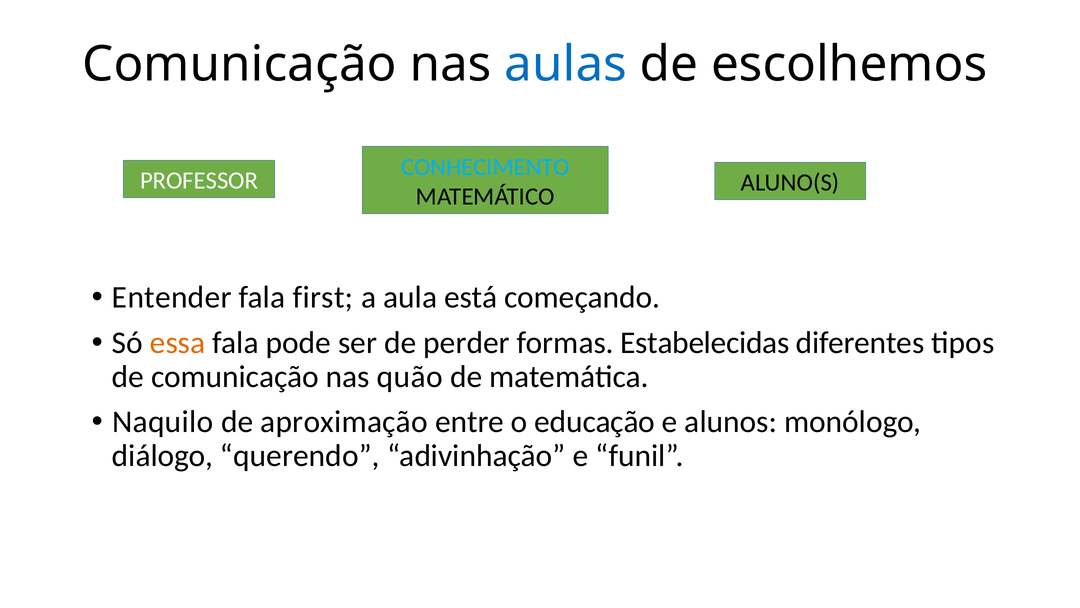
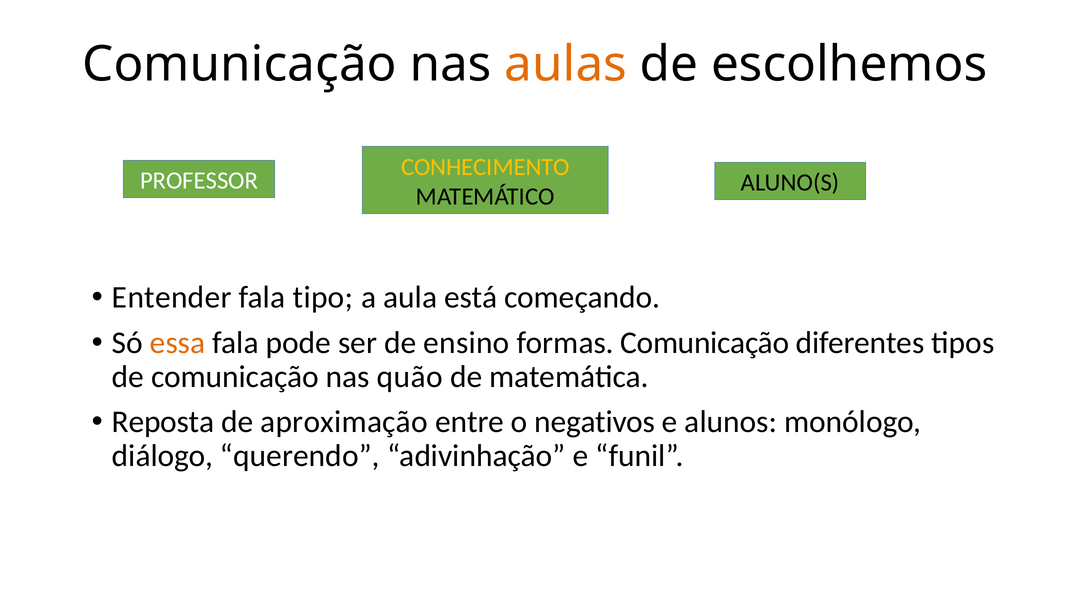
aulas colour: blue -> orange (566, 64)
CONHECIMENTO colour: light blue -> yellow (485, 167)
first: first -> tipo (323, 297)
perder: perder -> ensino (466, 343)
formas Estabelecidas: Estabelecidas -> Comunicação (705, 343)
Naquilo: Naquilo -> Reposta (163, 422)
educação: educação -> negativos (595, 422)
